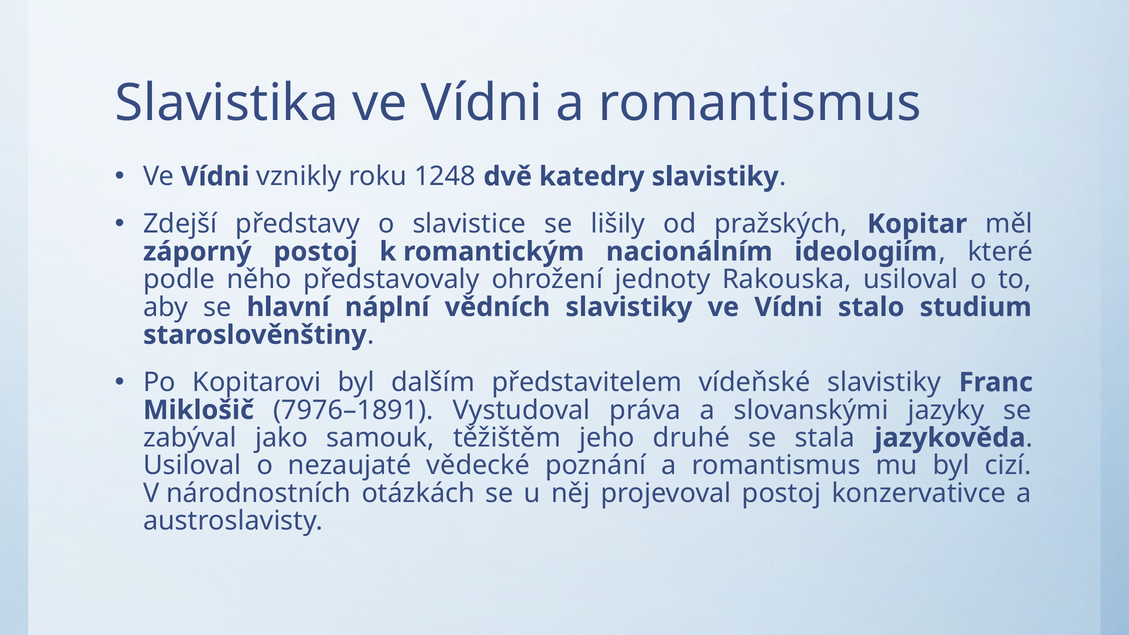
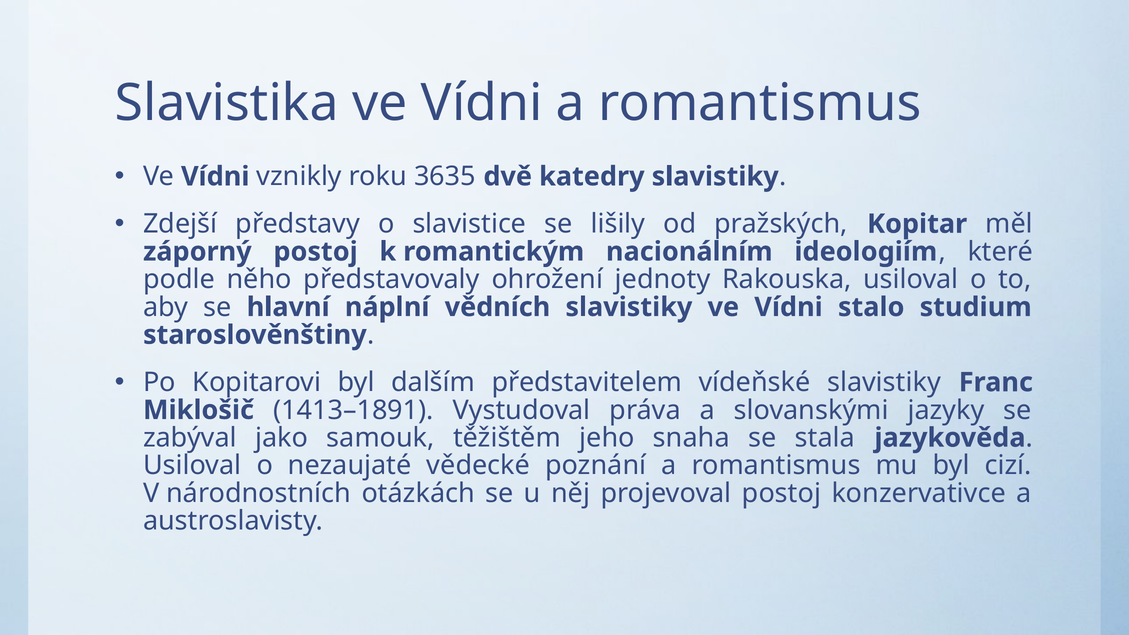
1248: 1248 -> 3635 (445, 177)
7976–1891: 7976–1891 -> 1413–1891 (353, 410)
druhé: druhé -> snaha (691, 438)
